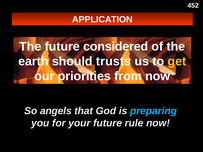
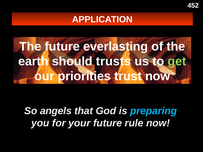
considered: considered -> everlasting (116, 47)
get colour: yellow -> light green (177, 61)
from: from -> trust (128, 76)
